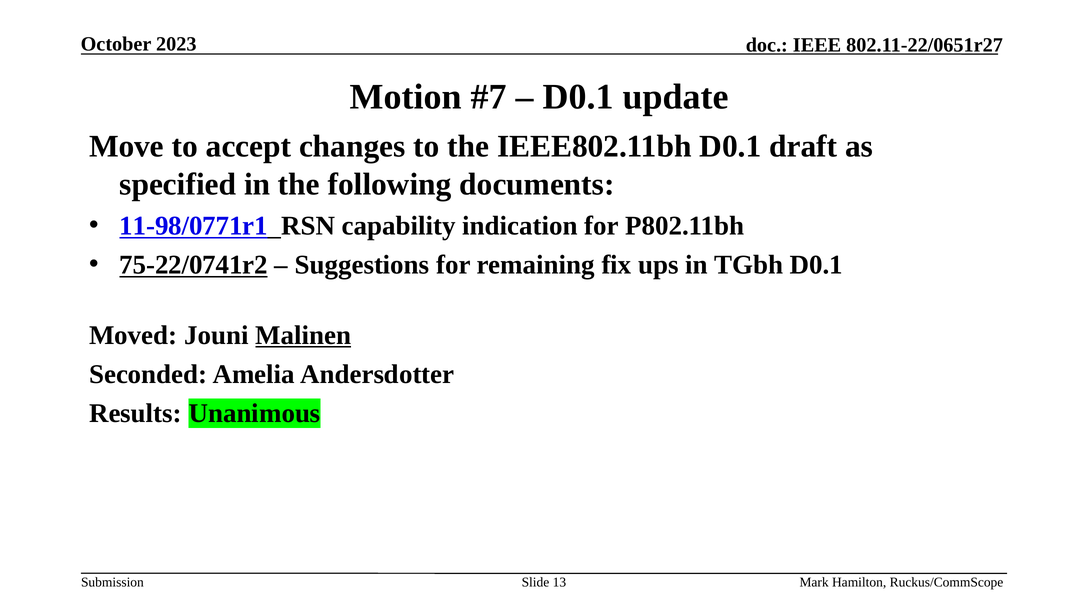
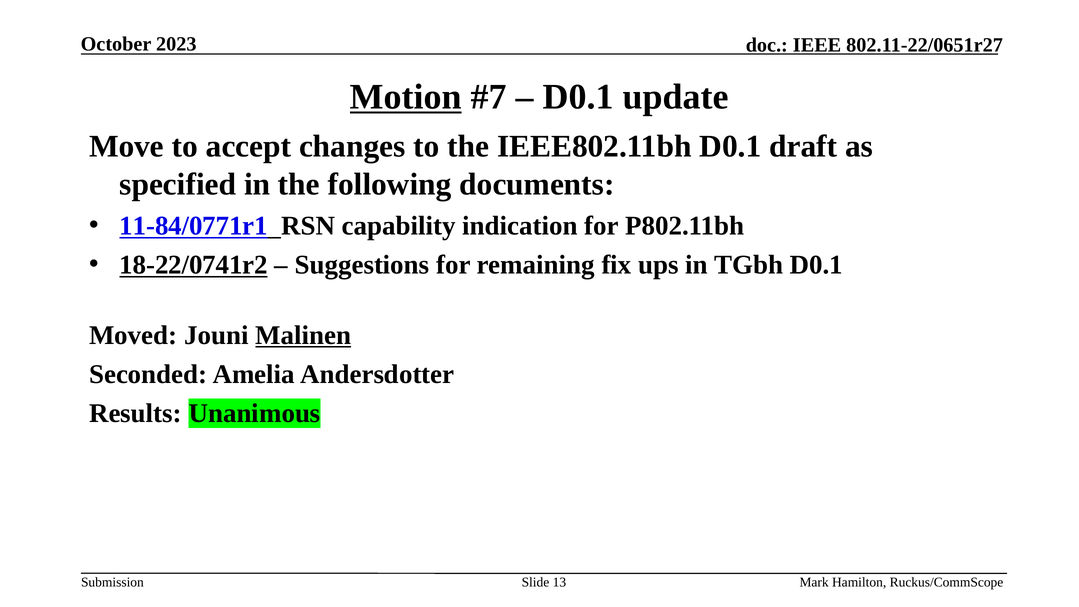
Motion underline: none -> present (406, 97)
11-98/0771r1: 11-98/0771r1 -> 11-84/0771r1 (194, 226)
75-22/0741r2: 75-22/0741r2 -> 18-22/0741r2 (194, 265)
